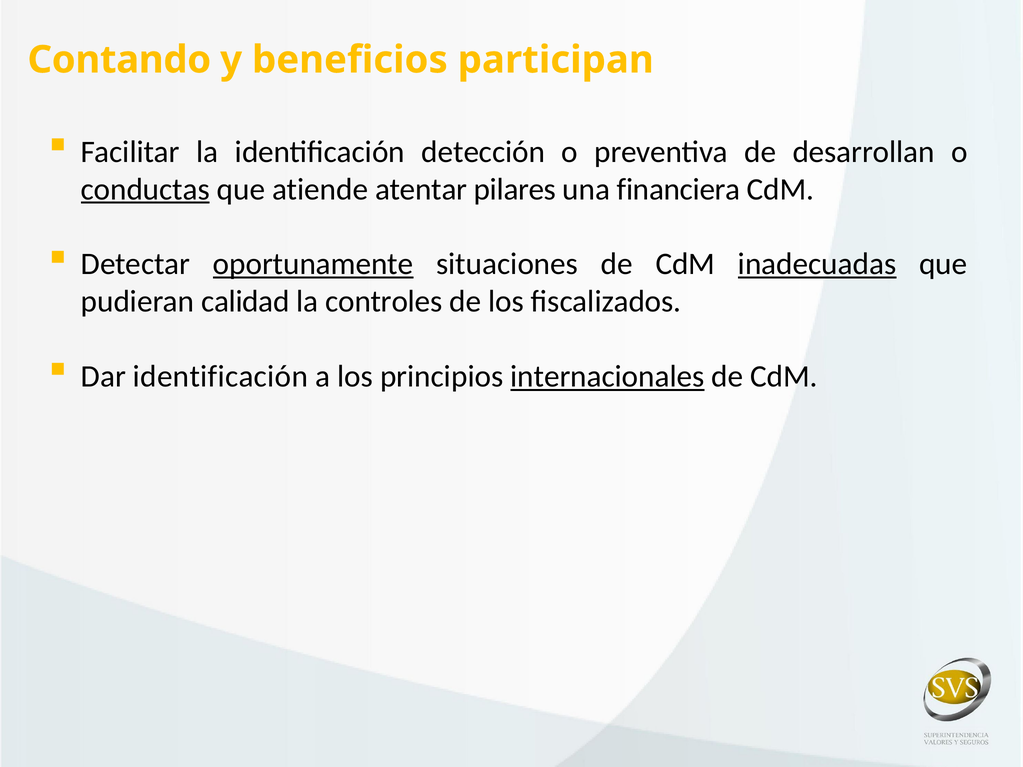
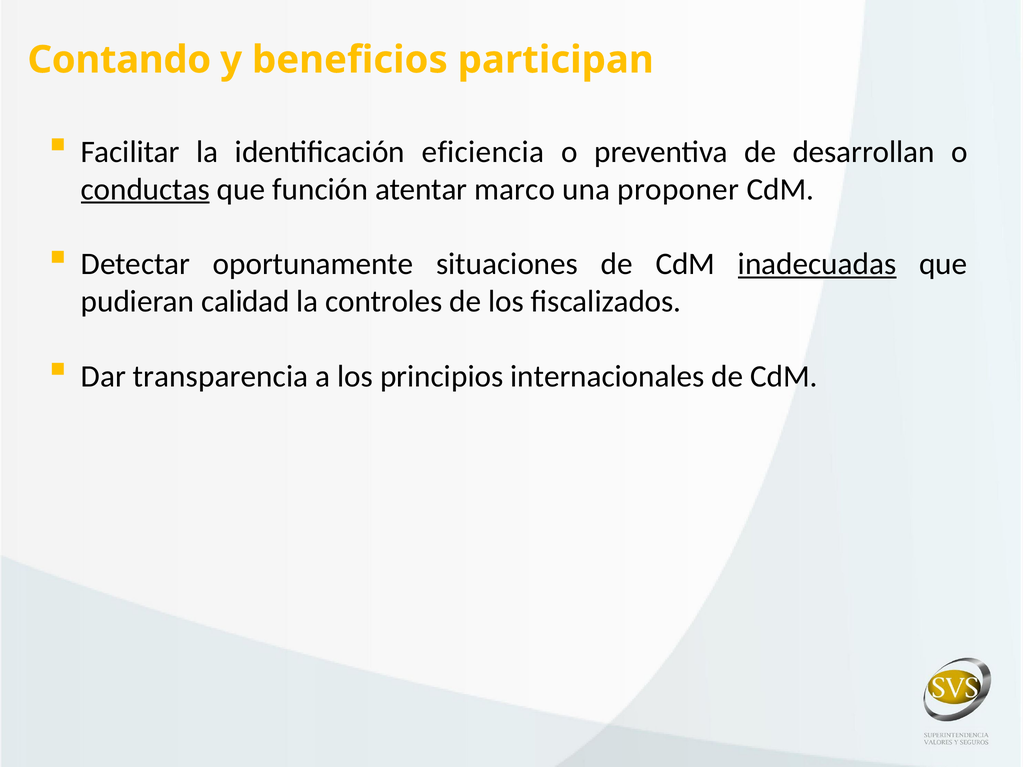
detección: detección -> eficiencia (483, 152)
atiende: atiende -> función (320, 189)
pilares: pilares -> marco (515, 189)
financiera: financiera -> proponer (678, 189)
oportunamente underline: present -> none (313, 264)
Dar identificación: identificación -> transparencia (221, 377)
internacionales underline: present -> none (607, 377)
